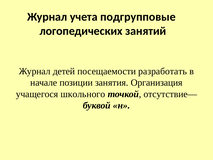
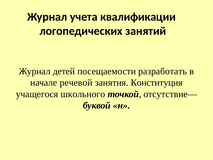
подгрупповые: подгрупповые -> квалификации (138, 17)
позиции: позиции -> речевой (76, 83)
Организация: Организация -> Конституция (157, 83)
